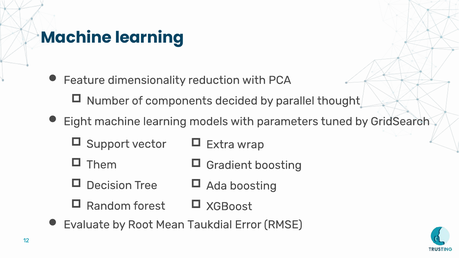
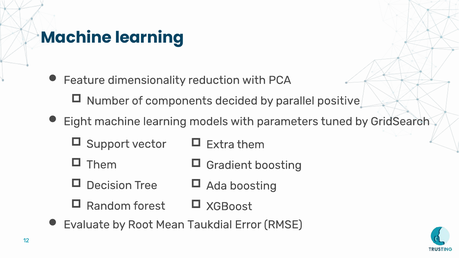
thought: thought -> positive (339, 101)
Extra wrap: wrap -> them (251, 145)
